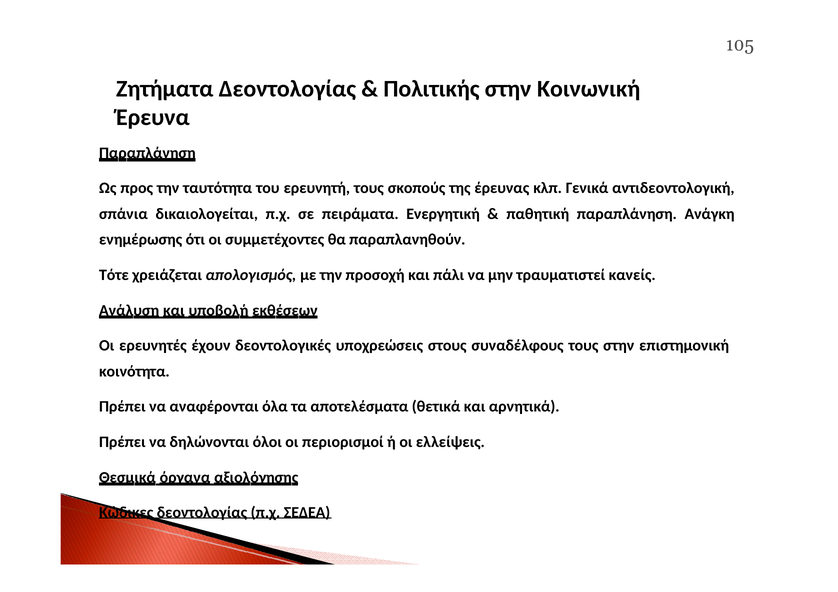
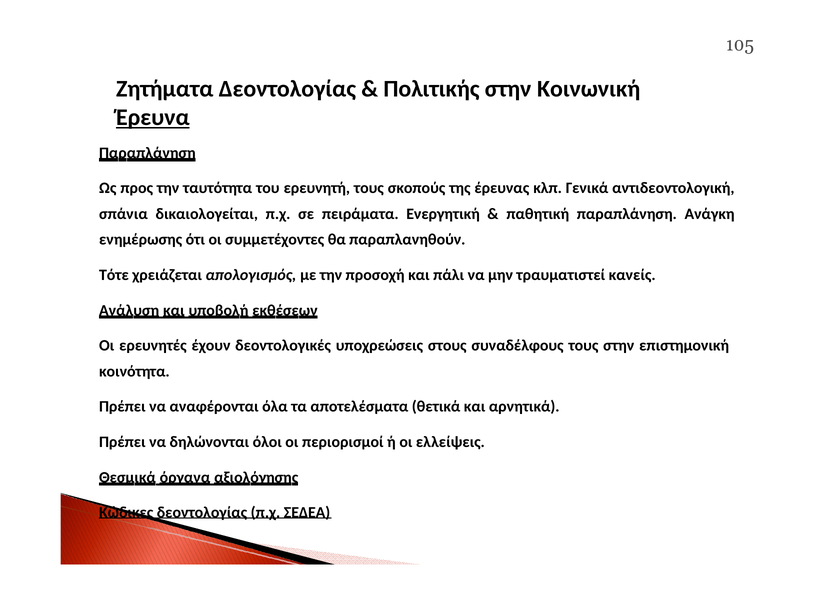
Έρευνα underline: none -> present (153, 117)
